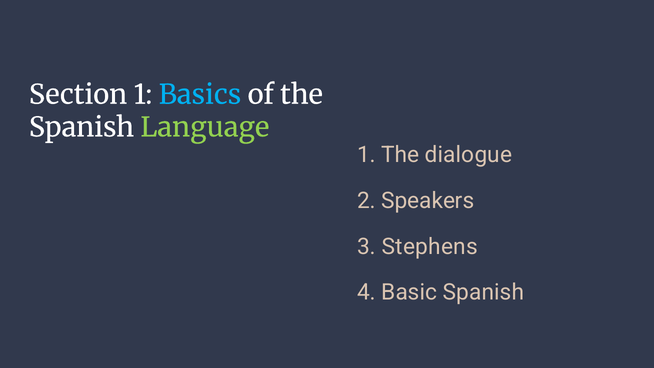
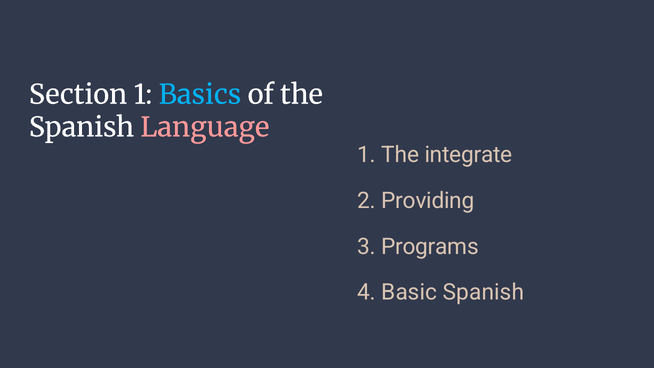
Language colour: light green -> pink (205, 127)
dialogue: dialogue -> integrate (469, 155)
Speakers: Speakers -> Providing (428, 201)
Stephens: Stephens -> Programs (430, 247)
